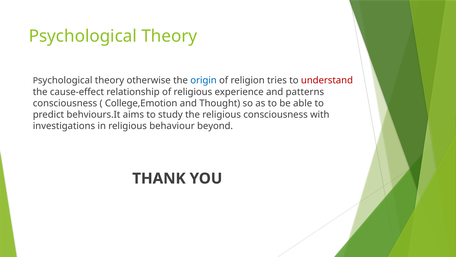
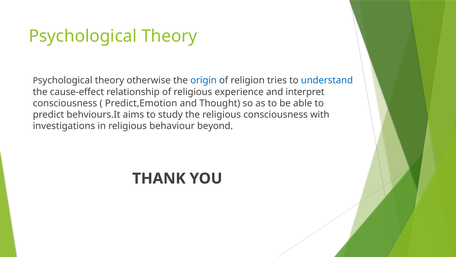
understand colour: red -> blue (327, 80)
patterns: patterns -> interpret (305, 92)
College,Emotion: College,Emotion -> Predict,Emotion (141, 103)
